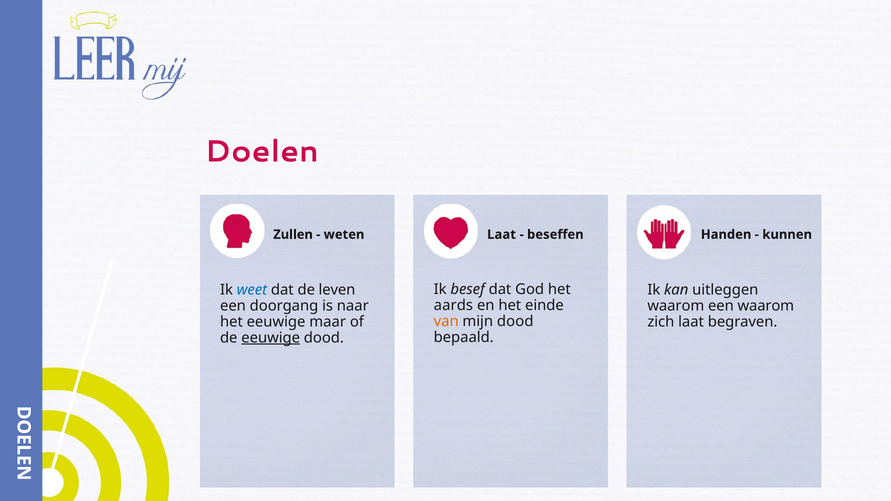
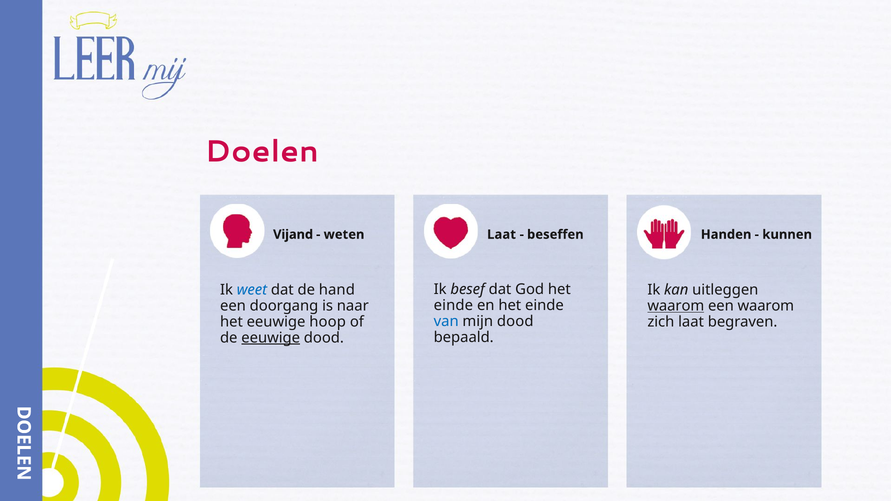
Zullen: Zullen -> Vijand (293, 235)
leven: leven -> hand (337, 290)
aards: aards -> einde (453, 305)
waarom underline: none -> present (676, 306)
van colour: orange -> blue (446, 321)
maar: maar -> hoop (328, 322)
